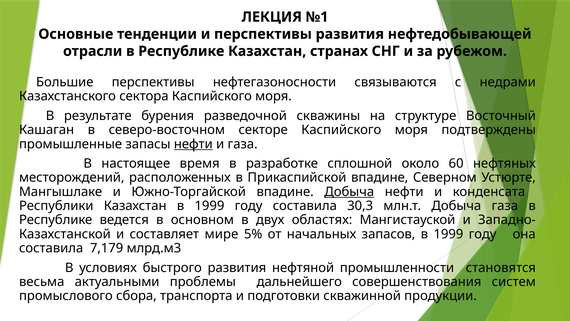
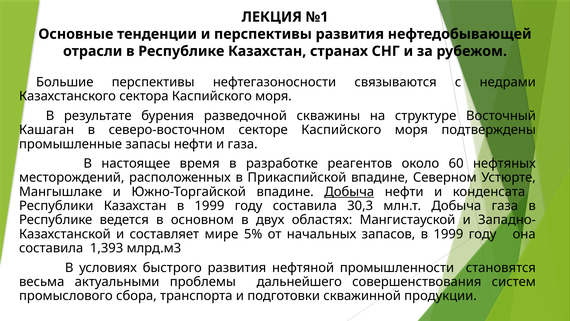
нефти underline: present -> none (193, 144)
сплошной: сплошной -> реагентов (360, 163)
7,179: 7,179 -> 1,393 (107, 248)
